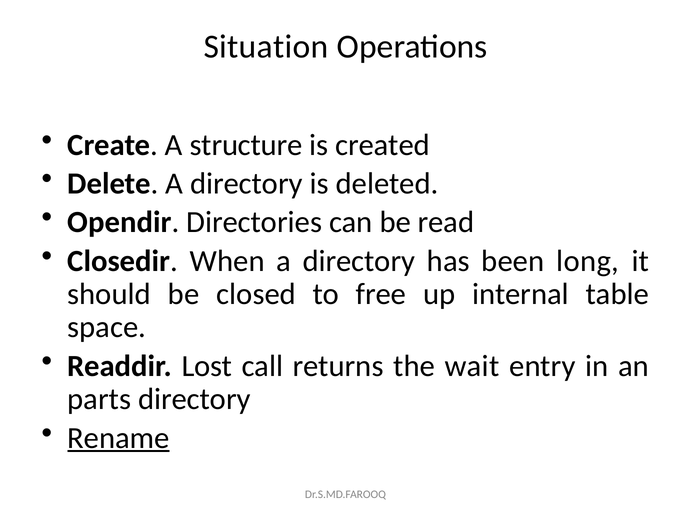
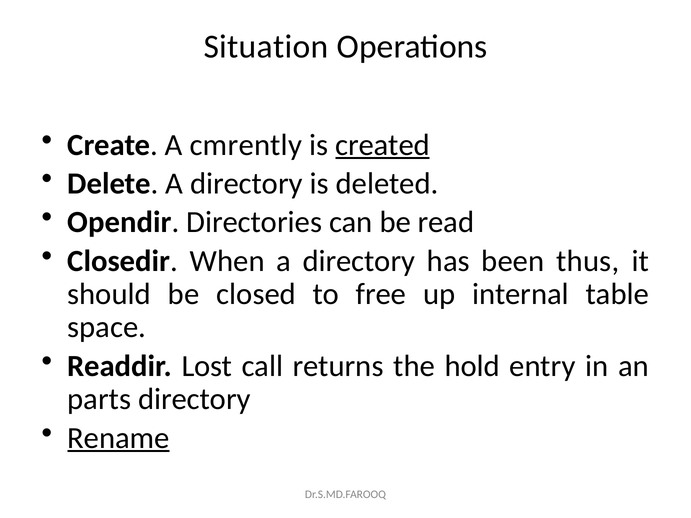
structure: structure -> cmrently (246, 145)
created underline: none -> present (383, 145)
long: long -> thus (588, 261)
wait: wait -> hold (472, 366)
